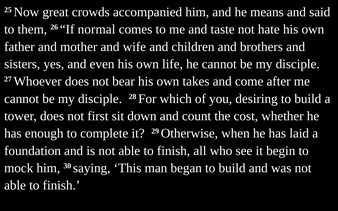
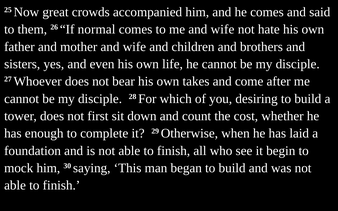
he means: means -> comes (267, 12)
me and taste: taste -> wife (223, 29)
